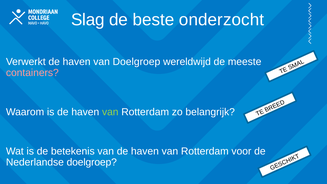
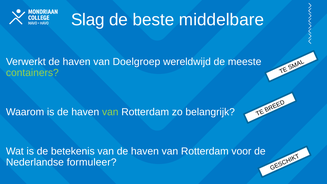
onderzocht: onderzocht -> middelbare (222, 20)
containers colour: pink -> light green (32, 73)
Nederlandse doelgroep: doelgroep -> formuleer (92, 162)
